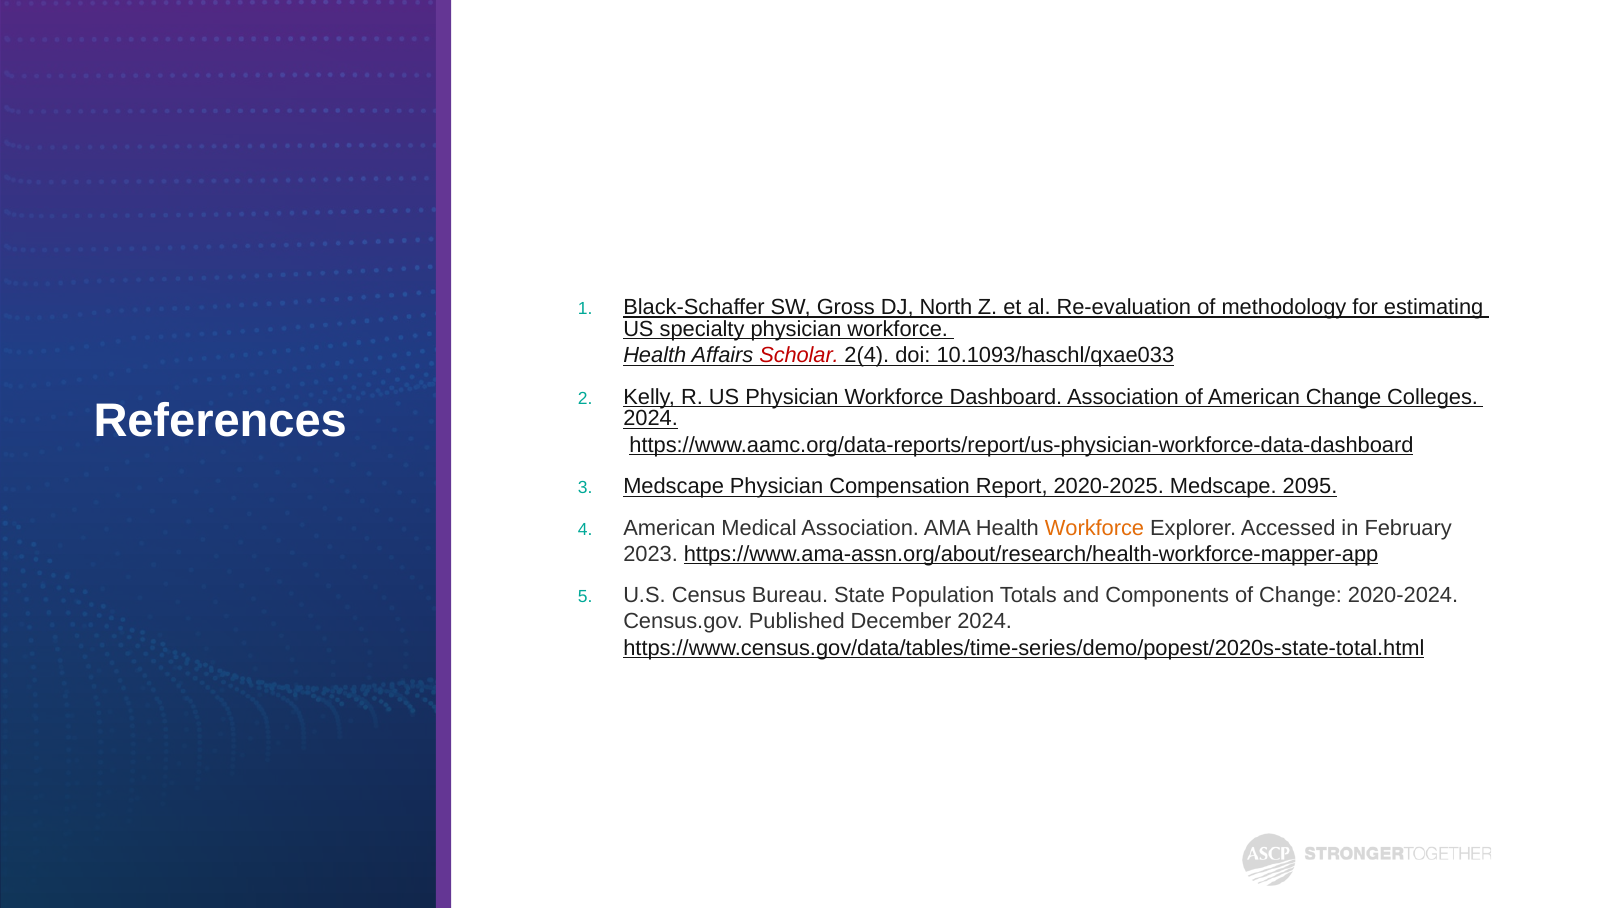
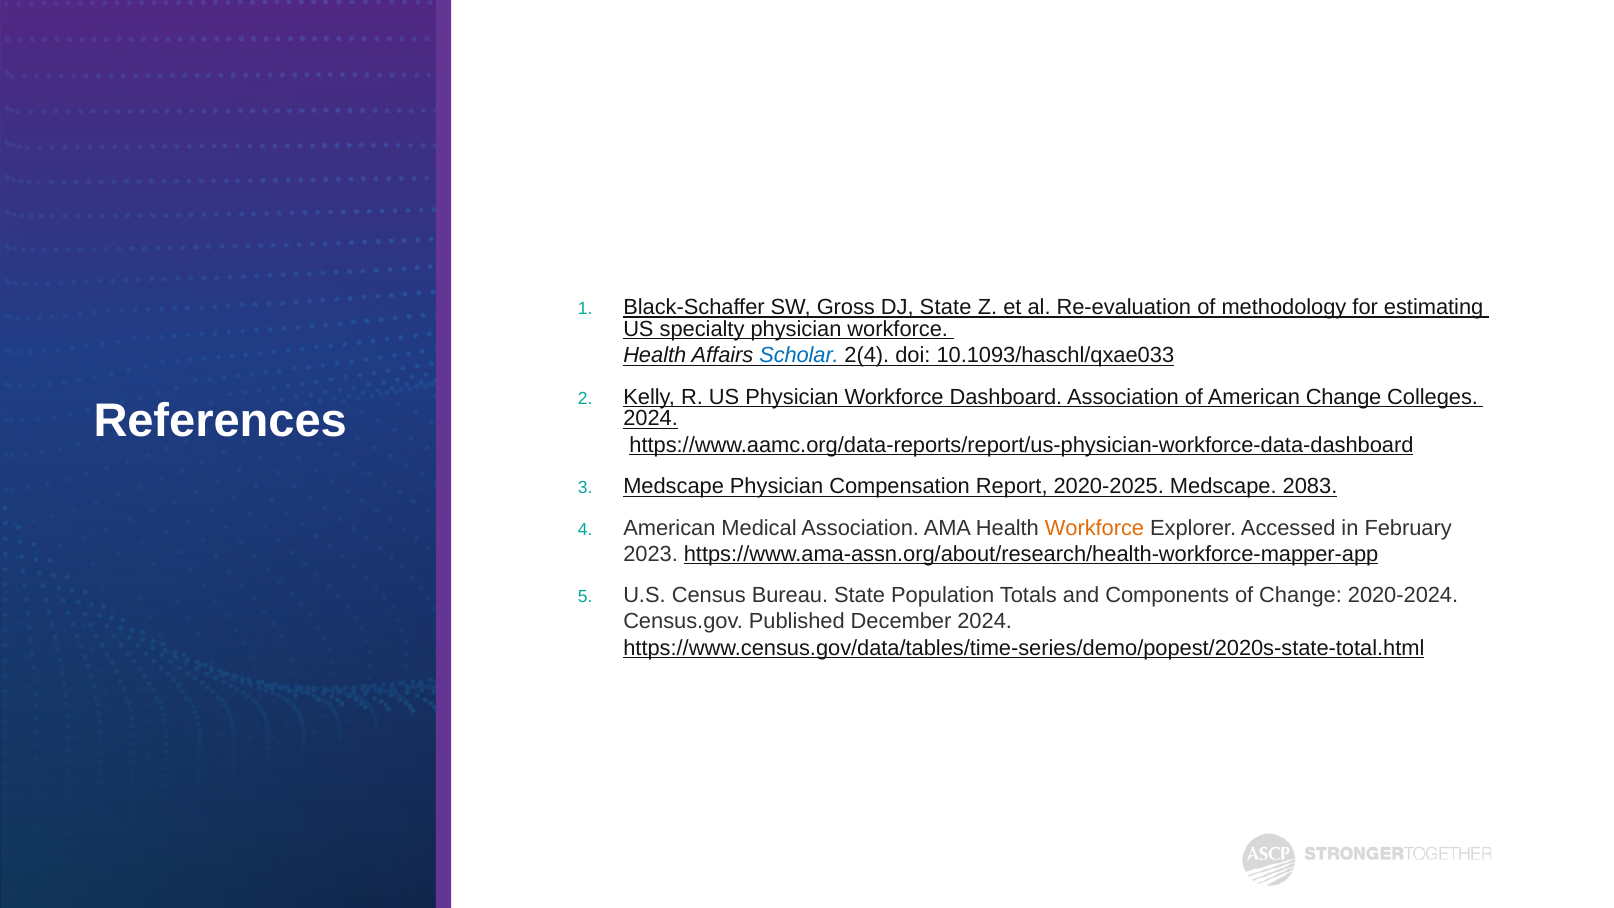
DJ North: North -> State (946, 307)
Scholar colour: red -> blue (799, 355)
2095: 2095 -> 2083 (1310, 486)
